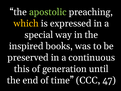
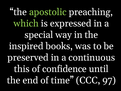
which colour: yellow -> light green (26, 23)
generation: generation -> confidence (64, 69)
47: 47 -> 97 (109, 80)
